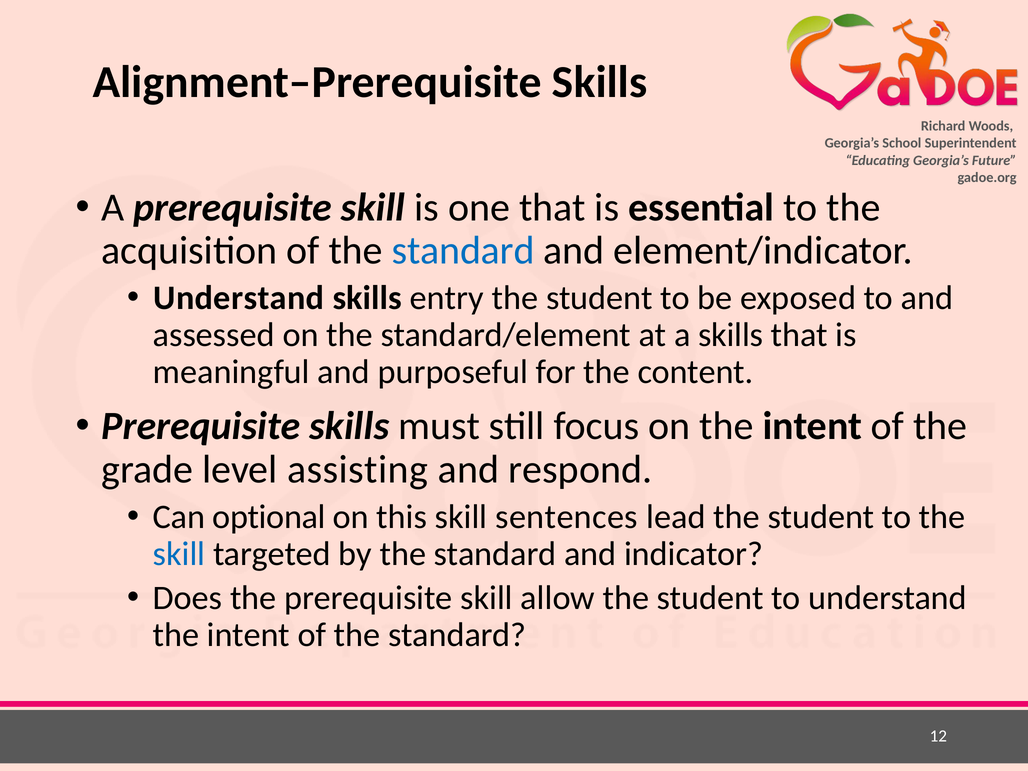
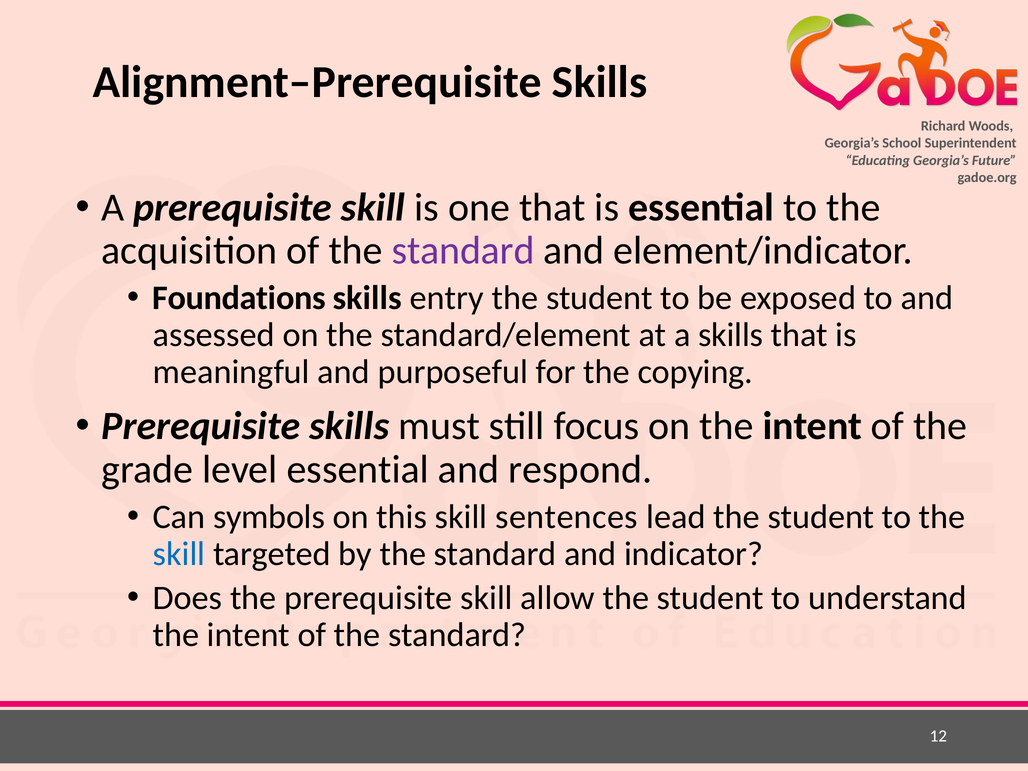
standard colour: blue -> purple (463, 251)
Understand: Understand -> Foundations (239, 298)
content: content -> copying (695, 372)
level assisting: assisting -> essential (358, 469)
optional: optional -> symbols (269, 517)
